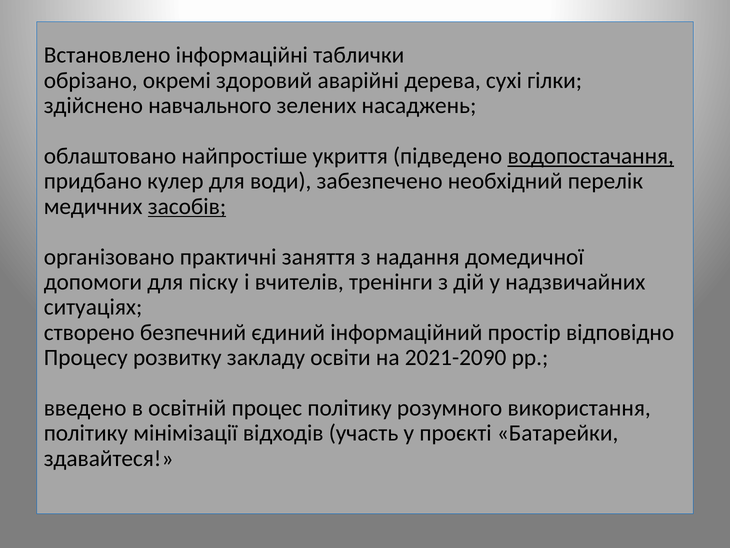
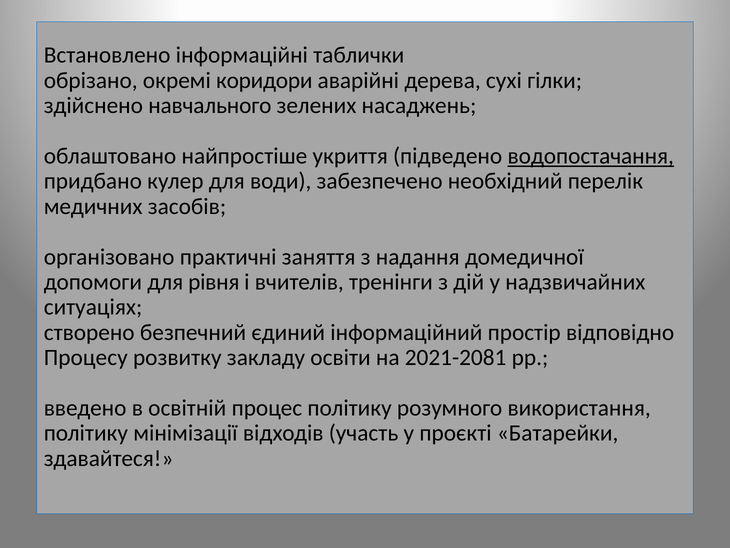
здоровий: здоровий -> коридори (264, 80)
засобів underline: present -> none (187, 206)
піску: піску -> рівня (214, 282)
2021-2090: 2021-2090 -> 2021-2081 (456, 357)
